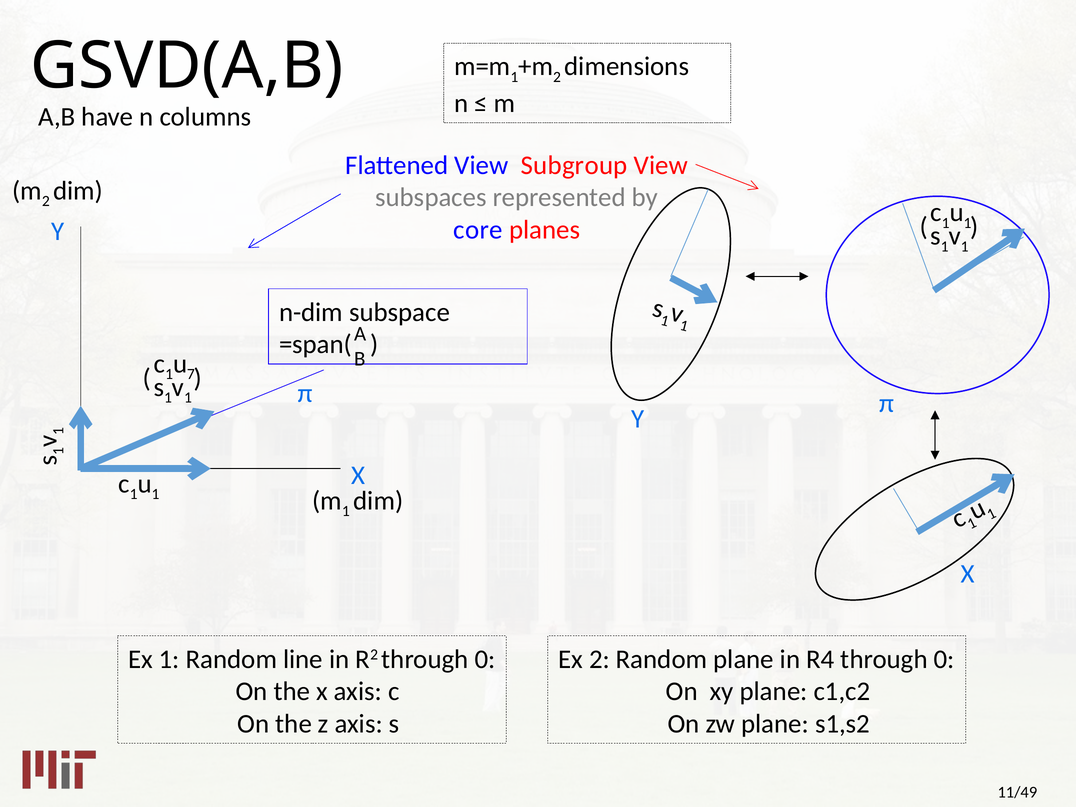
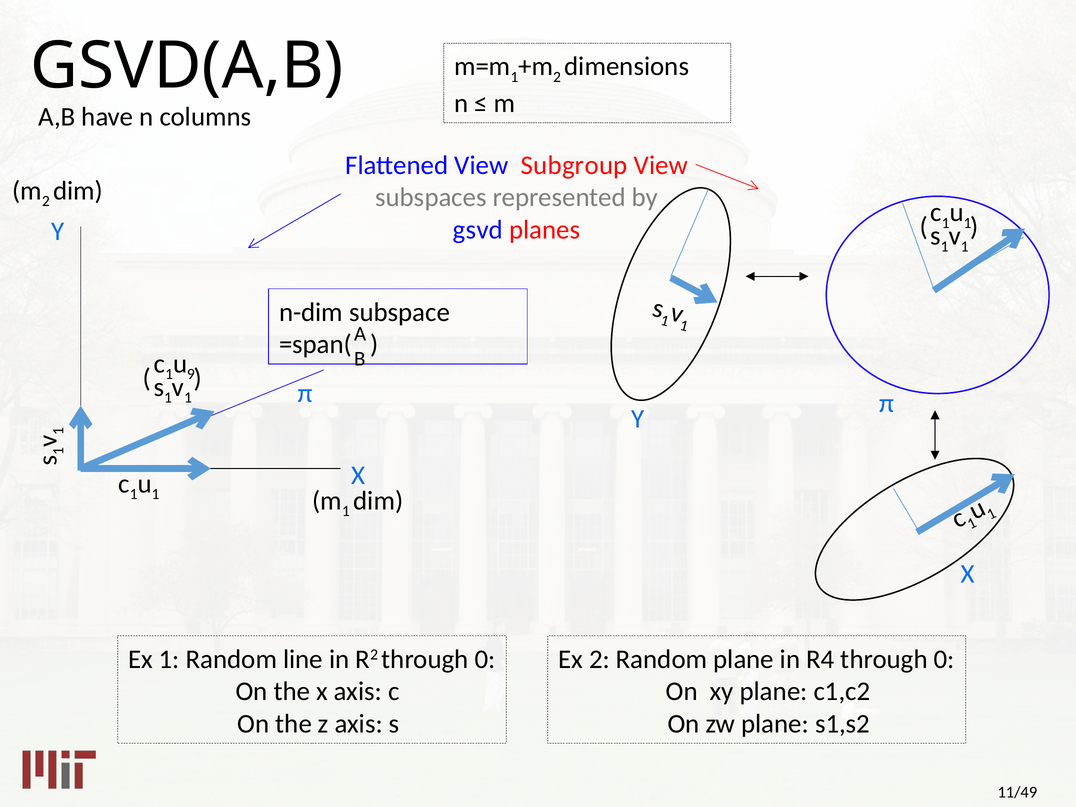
core: core -> gsvd (478, 230)
7: 7 -> 9 (191, 374)
